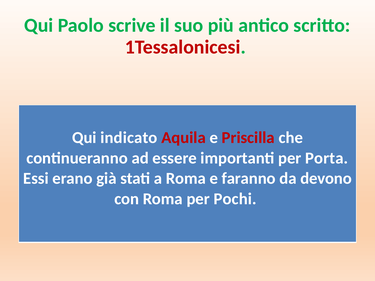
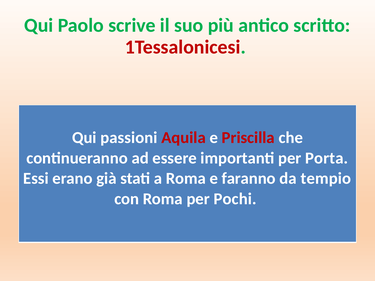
indicato: indicato -> passioni (129, 138)
devono: devono -> tempio (326, 179)
